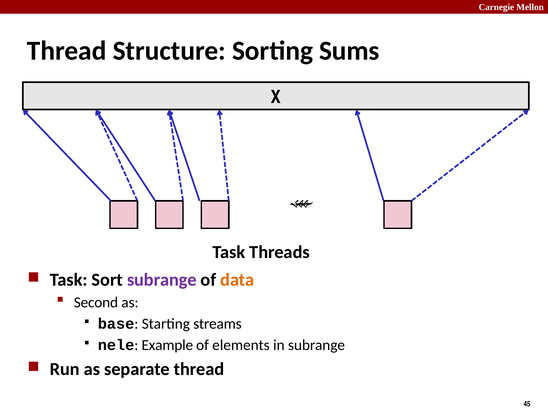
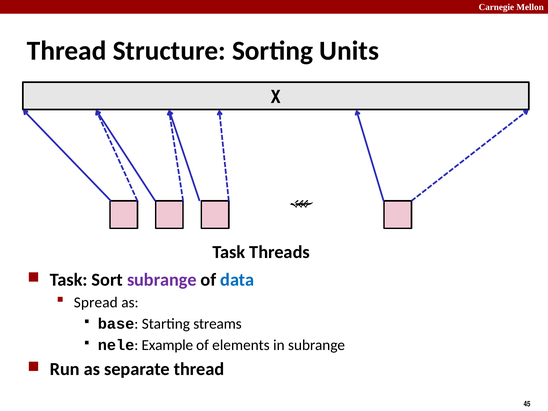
Sums: Sums -> Units (349, 51)
data colour: orange -> blue (237, 280)
Second: Second -> Spread (96, 303)
